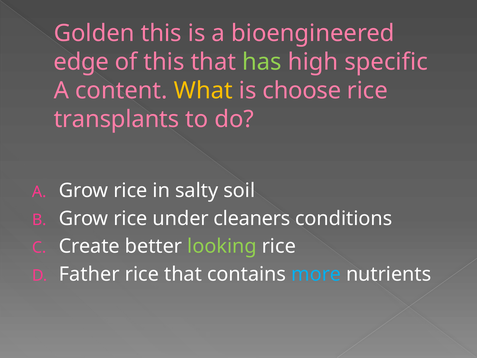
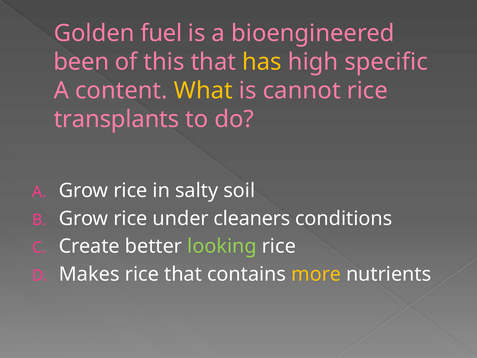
Golden this: this -> fuel (161, 33)
edge: edge -> been (81, 62)
has colour: light green -> yellow (262, 62)
choose: choose -> cannot (302, 91)
Father: Father -> Makes (89, 274)
more colour: light blue -> yellow (316, 274)
